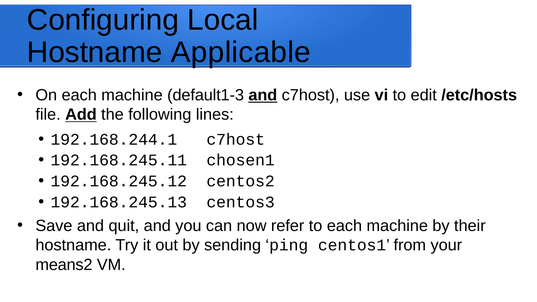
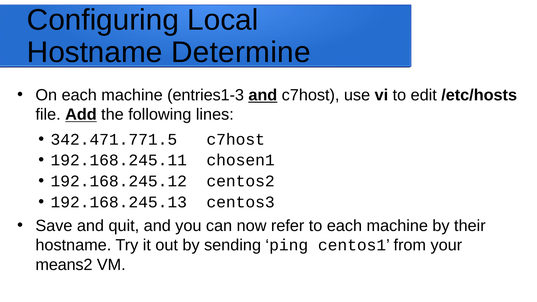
Applicable: Applicable -> Determine (241, 52)
default1-3: default1-3 -> entries1-3 (206, 95)
192.168.244.1: 192.168.244.1 -> 342.471.771.5 (114, 139)
